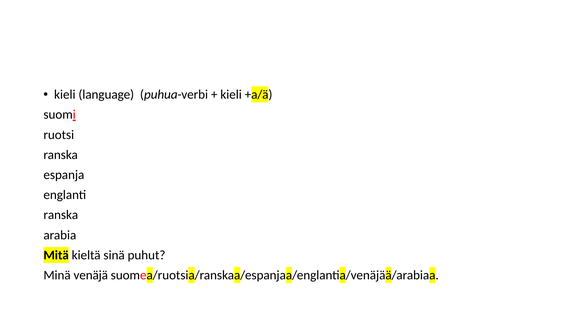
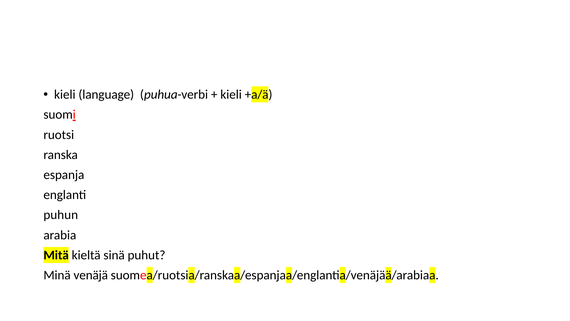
ranska: ranska -> puhun (61, 215)
